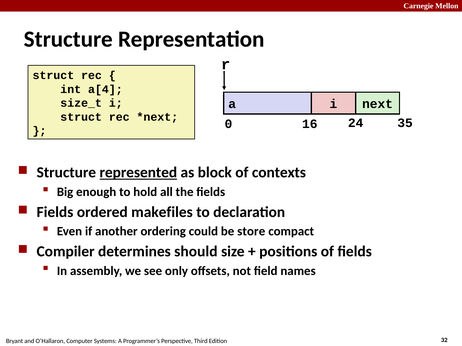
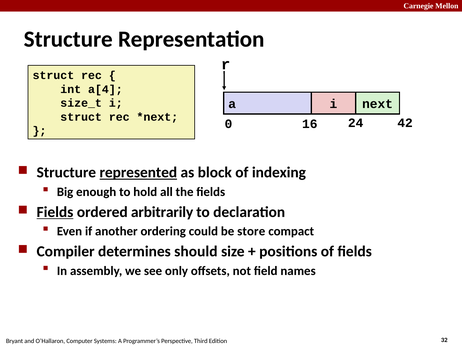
35: 35 -> 42 (405, 123)
contexts: contexts -> indexing (279, 173)
Fields underline: none -> present (55, 212)
makefiles: makefiles -> arbitrarily (162, 212)
